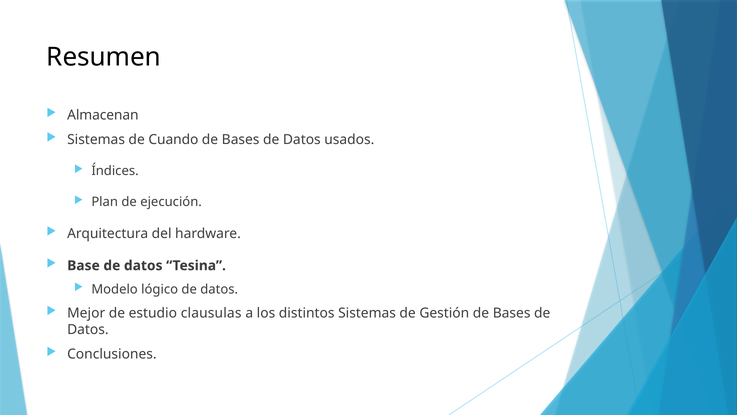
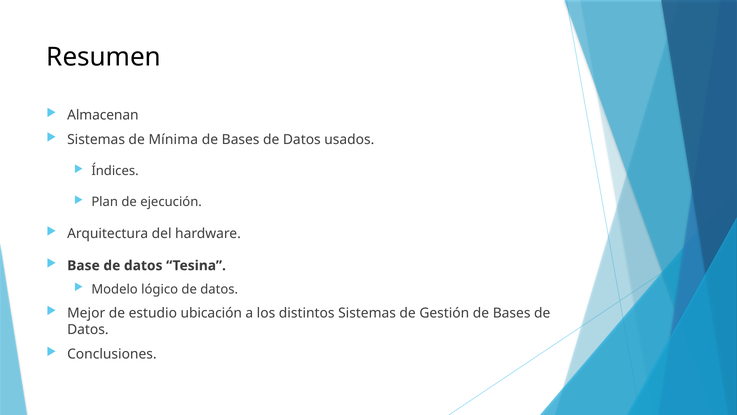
Cuando: Cuando -> Mínima (173, 139)
clausulas: clausulas -> ubicación (211, 313)
